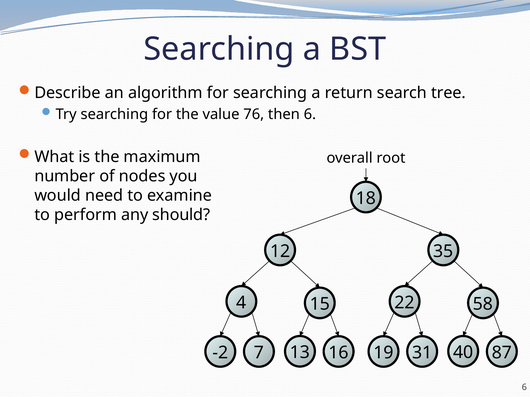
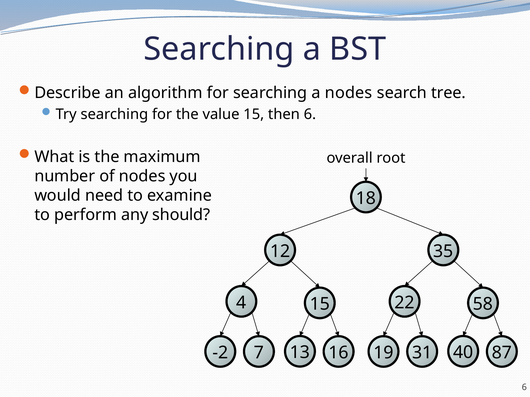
a return: return -> nodes (349, 93)
value 76: 76 -> 15 (254, 114)
